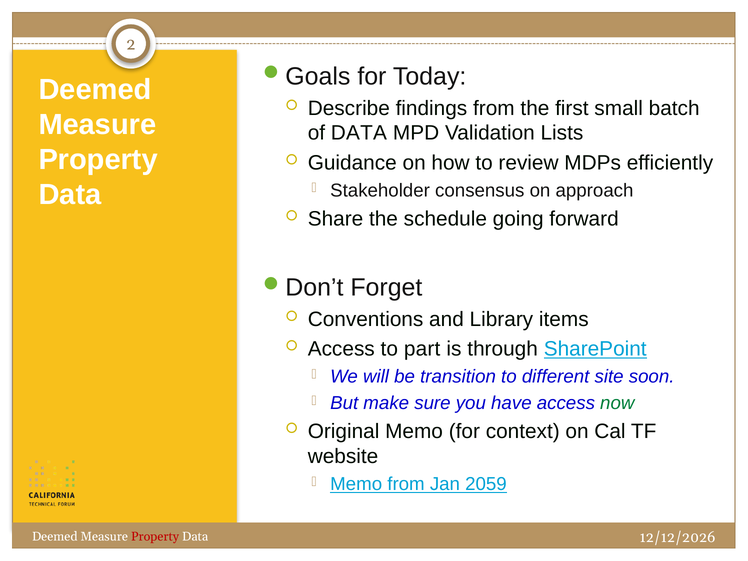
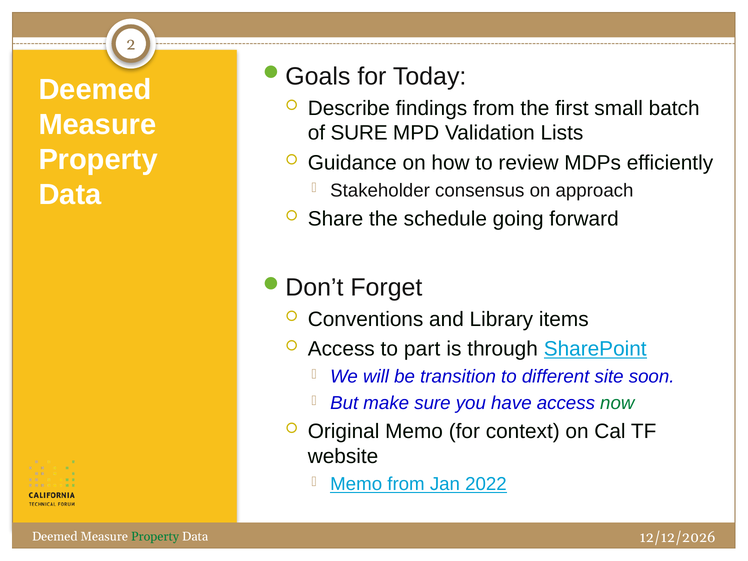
of DATA: DATA -> SURE (359, 133)
2059: 2059 -> 2022 (486, 484)
Property colour: red -> green (155, 536)
